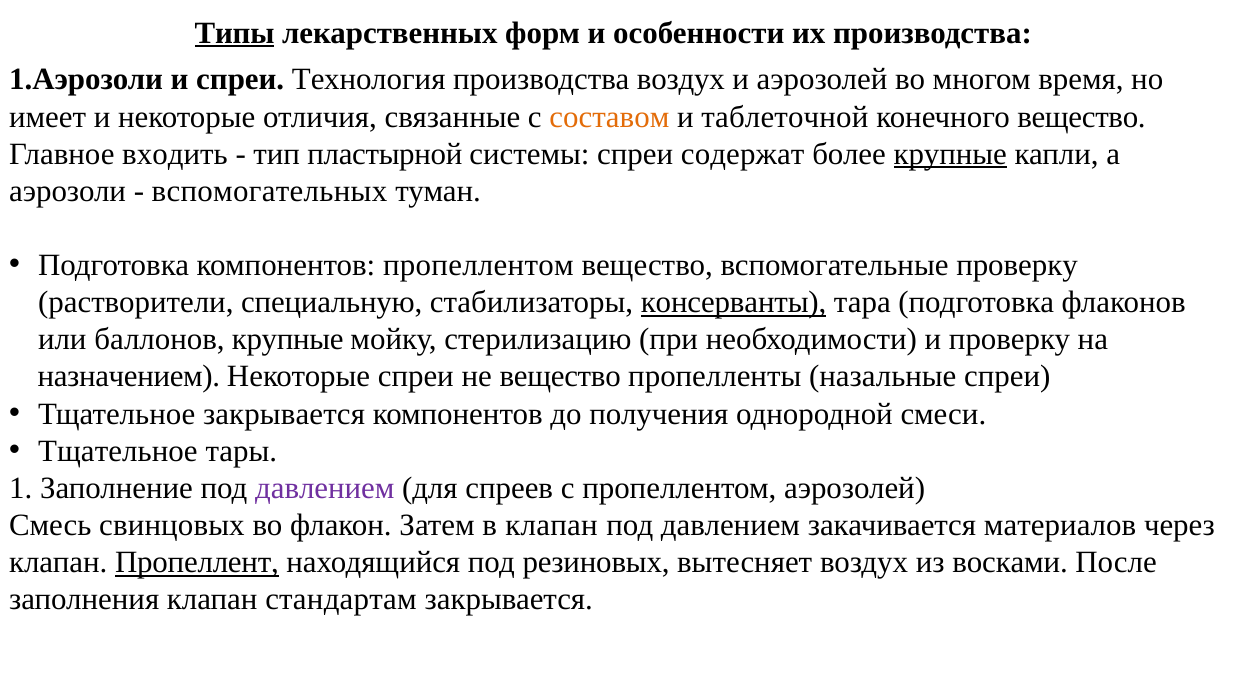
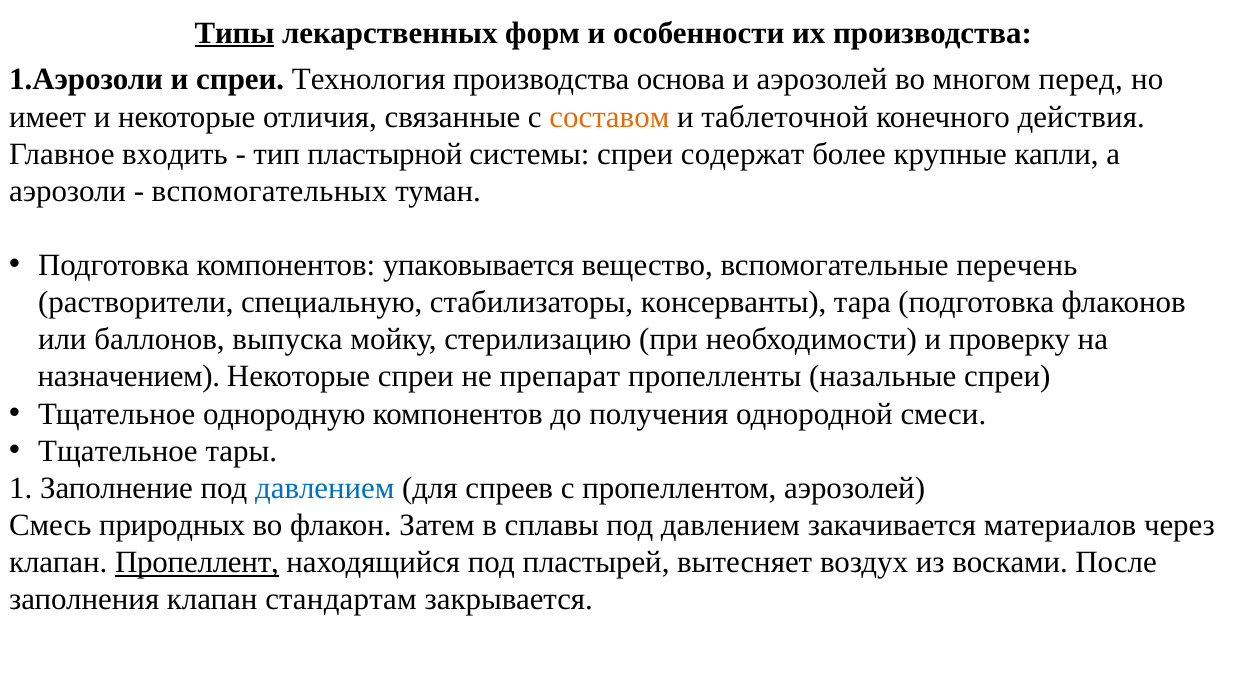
производства воздух: воздух -> основа (681, 80)
время: время -> перед (1081, 80)
конечного вещество: вещество -> действия (1081, 117)
крупные underline: present -> none (950, 154)
компонентов пропеллентом: пропеллентом -> упаковывается (479, 265)
вспомогательные проверку: проверку -> перечень (1017, 265)
консерванты underline: present -> none (734, 302)
баллонов крупные: крупные -> выпуска (288, 340)
не вещество: вещество -> препарат (560, 377)
Тщательное закрывается: закрывается -> однородную (284, 414)
давлением colour: purple -> blue (325, 488)
свинцовых: свинцовых -> природных (172, 525)
в клапан: клапан -> сплавы (552, 525)
резиновых: резиновых -> пластырей (596, 562)
